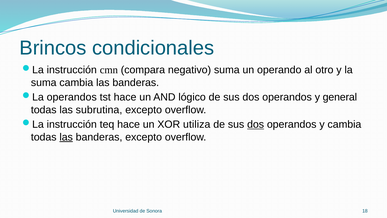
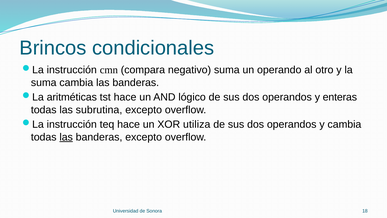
operandos: operandos -> aritméticas (72, 97)
general: general -> enteras (340, 97)
dos underline: present -> none (256, 124)
